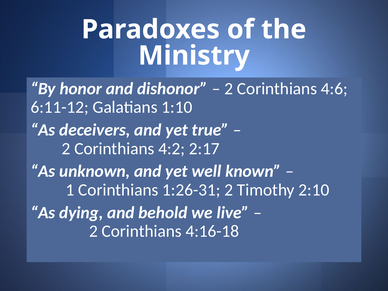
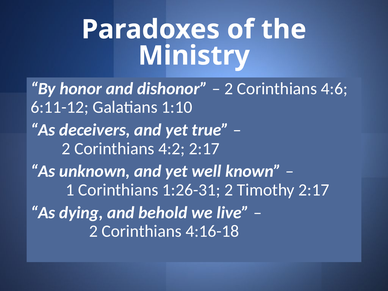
Timothy 2:10: 2:10 -> 2:17 (314, 190)
